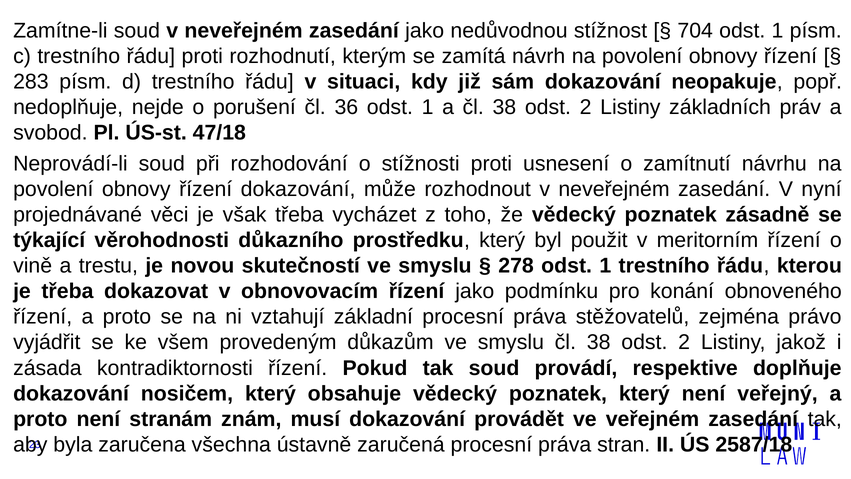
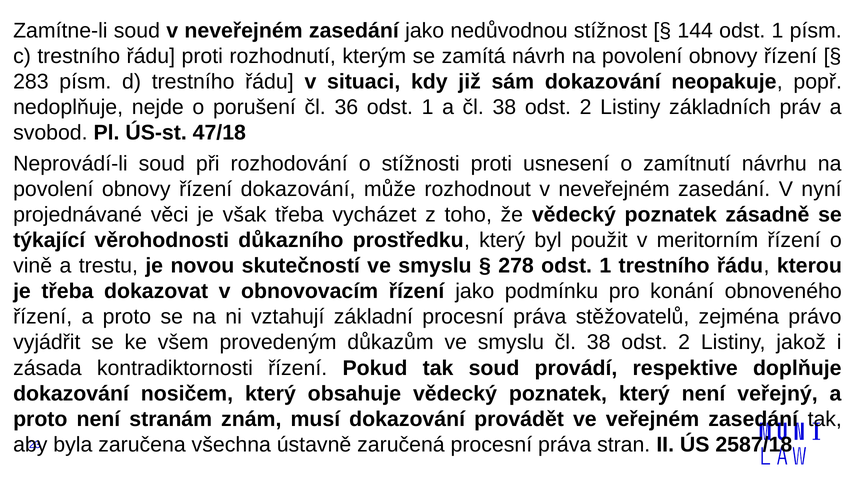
704: 704 -> 144 (695, 31)
